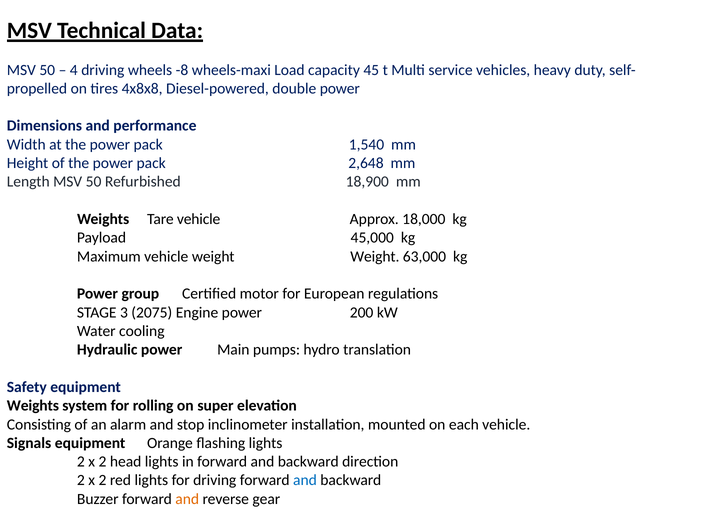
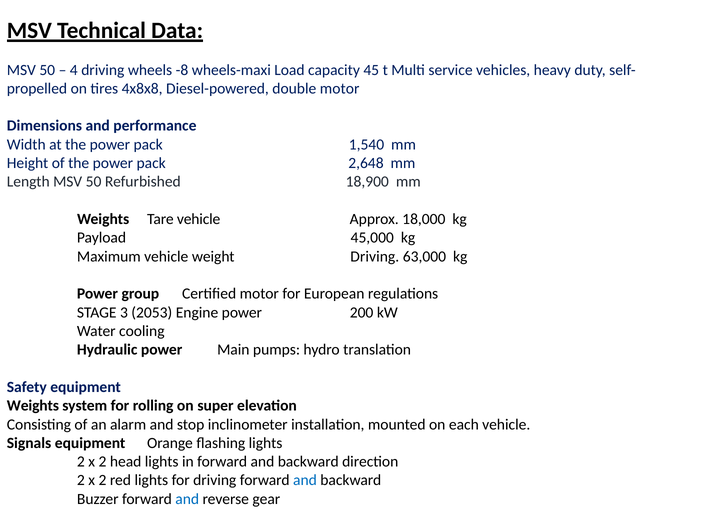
double power: power -> motor (340, 89)
weight Weight: Weight -> Driving (375, 257)
2075: 2075 -> 2053 (152, 313)
and colour: orange -> blue (187, 500)
